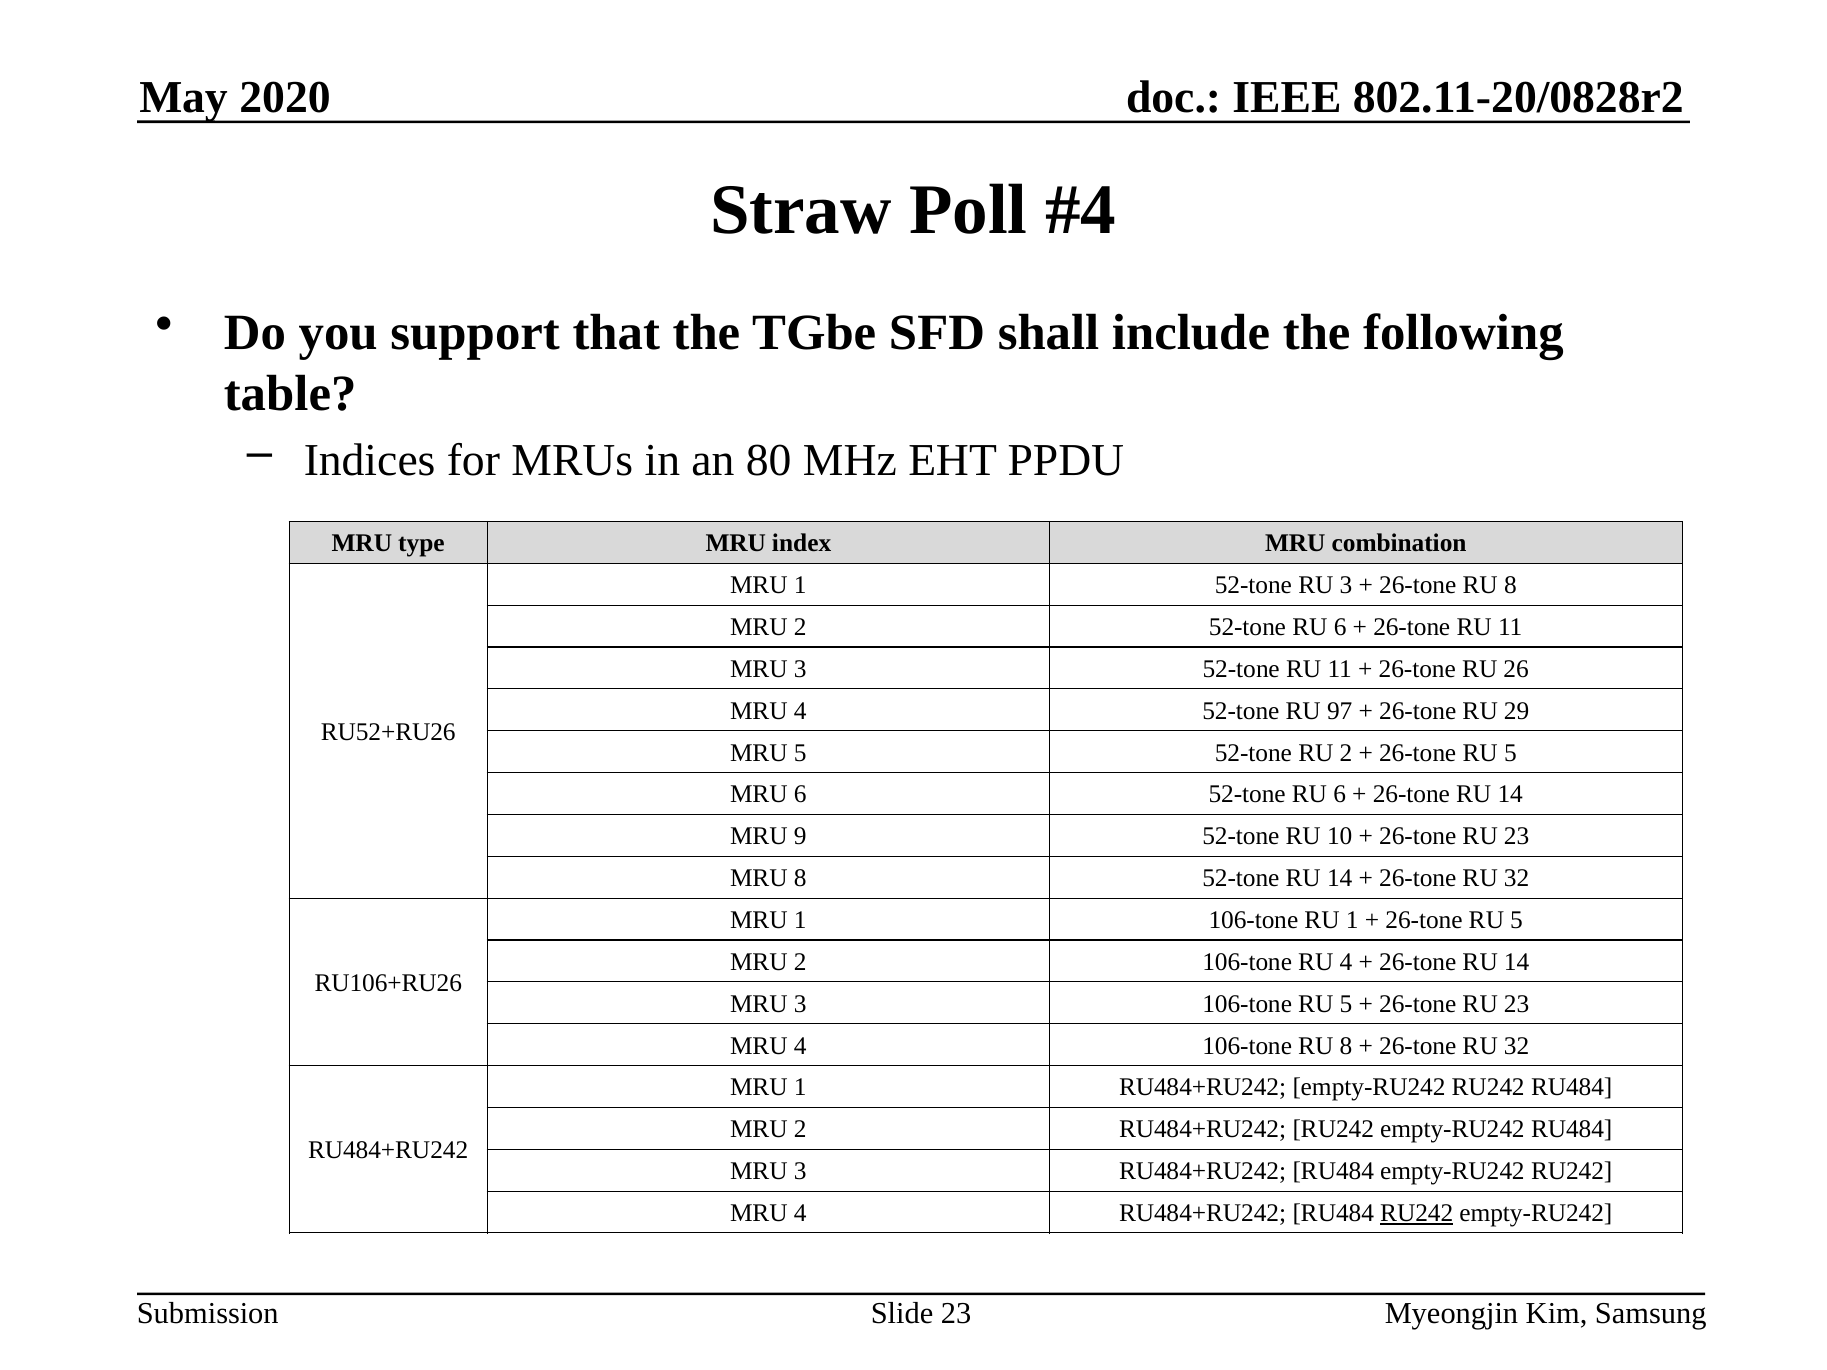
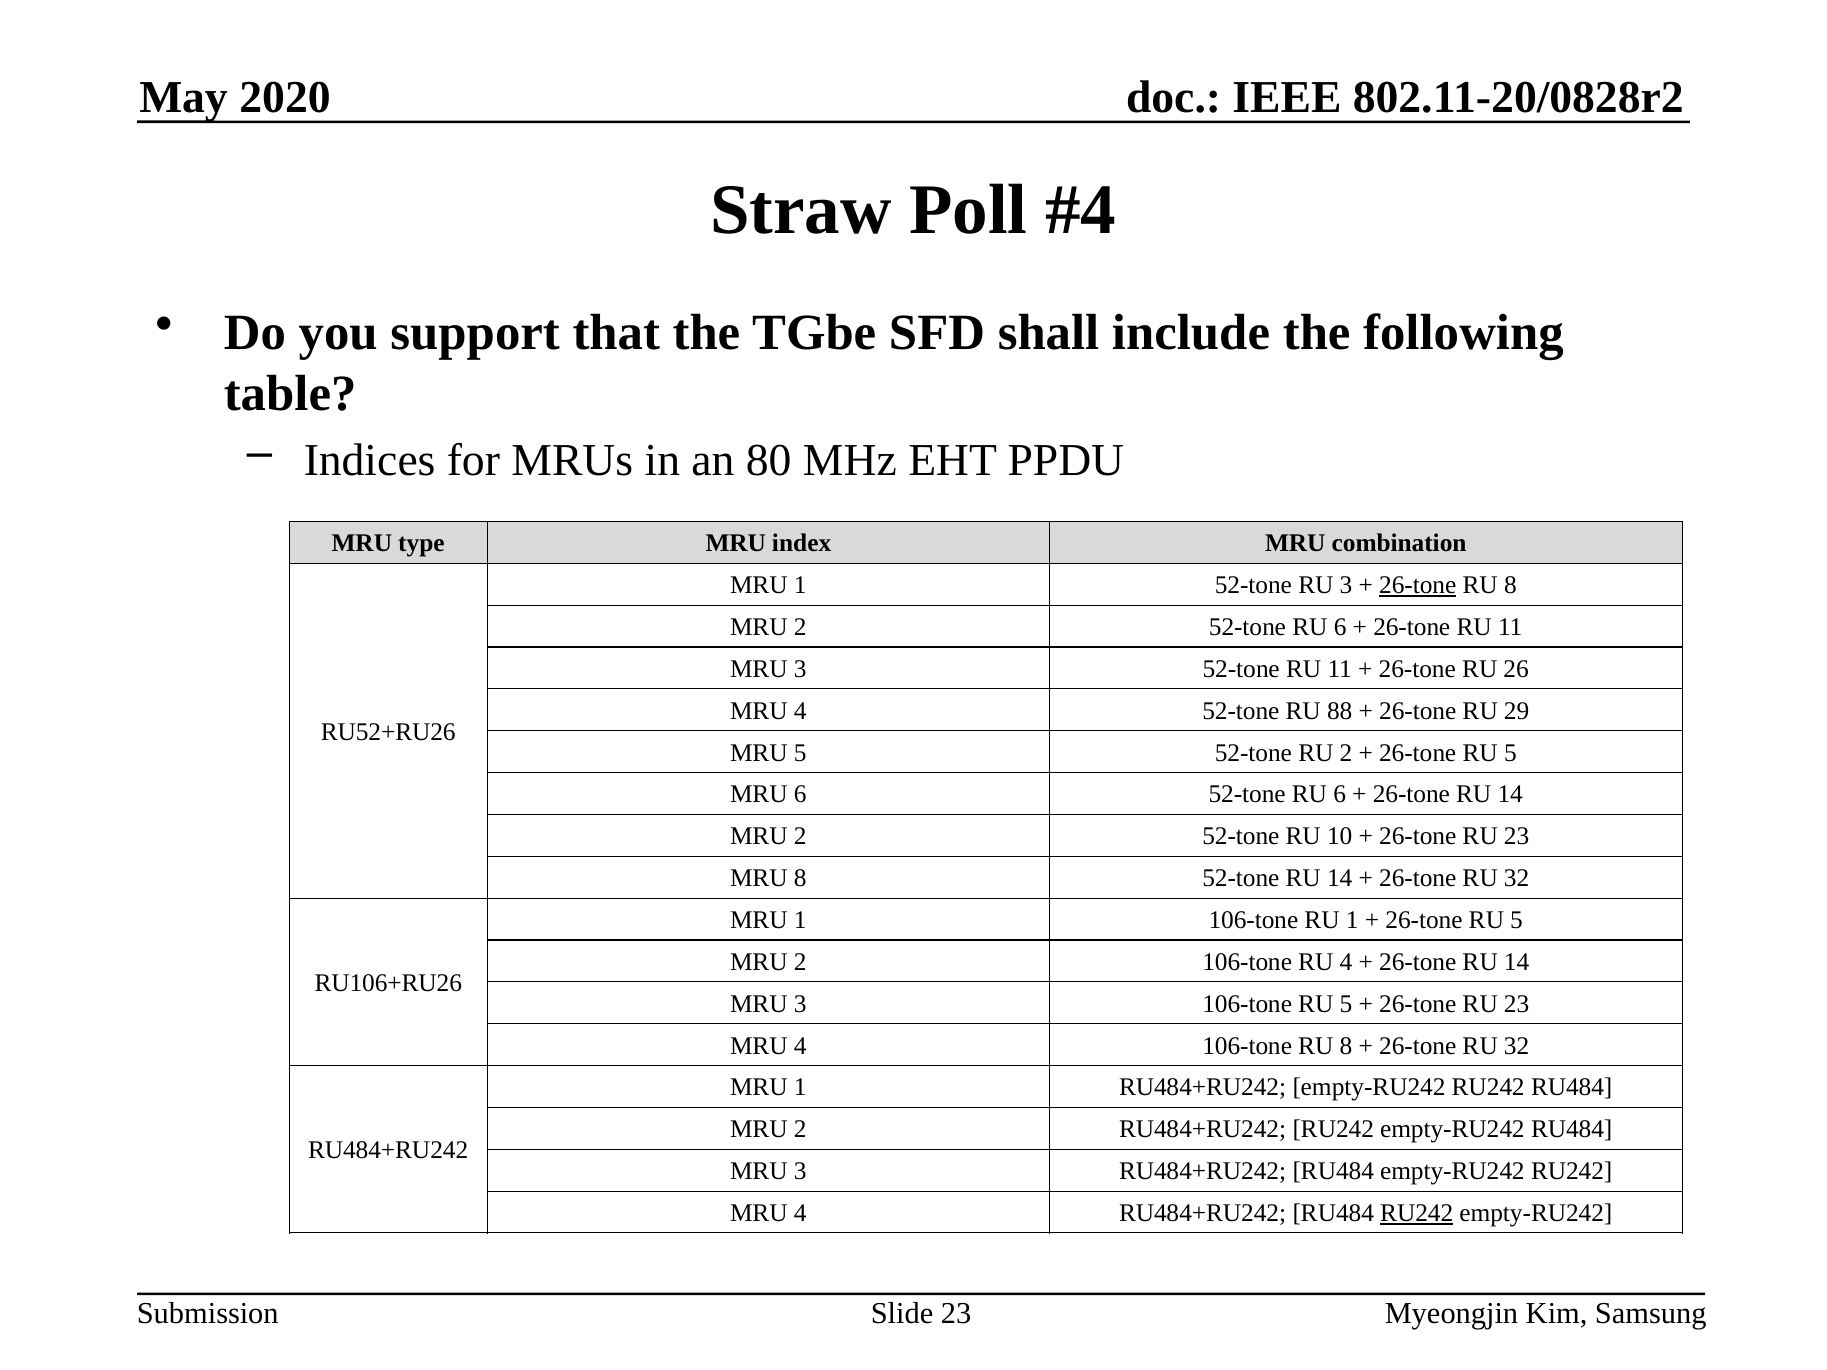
26-tone underline: none -> present (1418, 585)
97: 97 -> 88 (1340, 711)
9: 9 -> 2 (800, 836)
